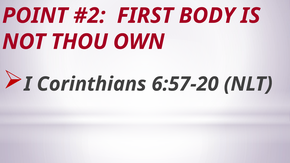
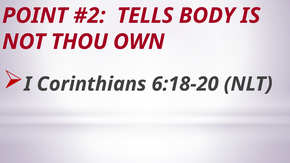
FIRST: FIRST -> TELLS (145, 16)
6:57-20: 6:57-20 -> 6:18-20 (185, 84)
